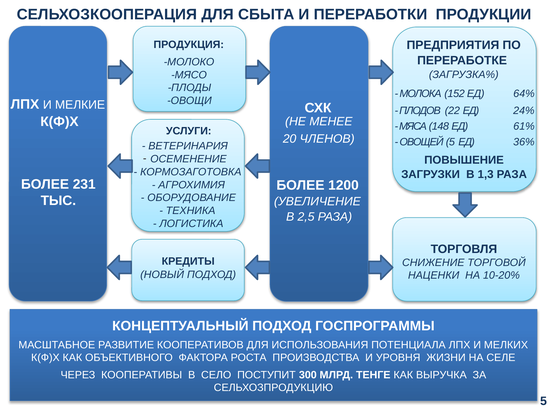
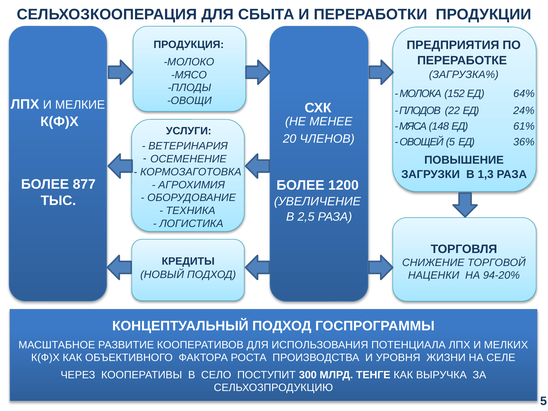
231: 231 -> 877 (84, 184)
10-20%: 10-20% -> 94-20% (501, 275)
